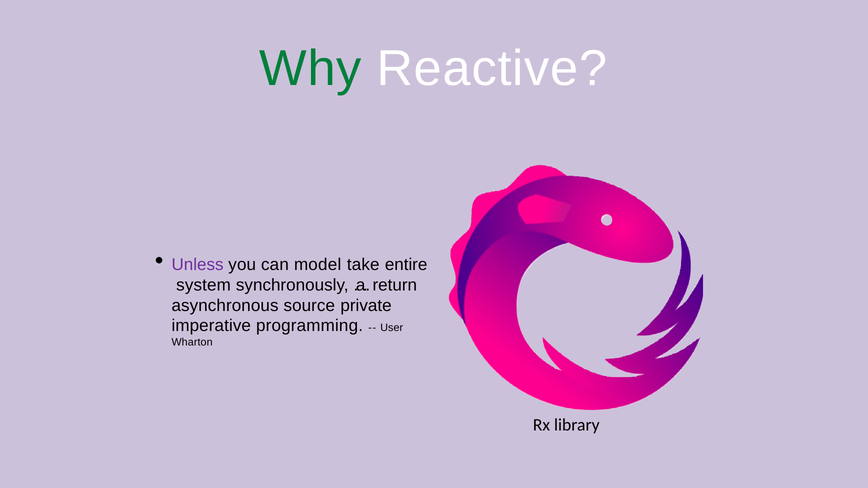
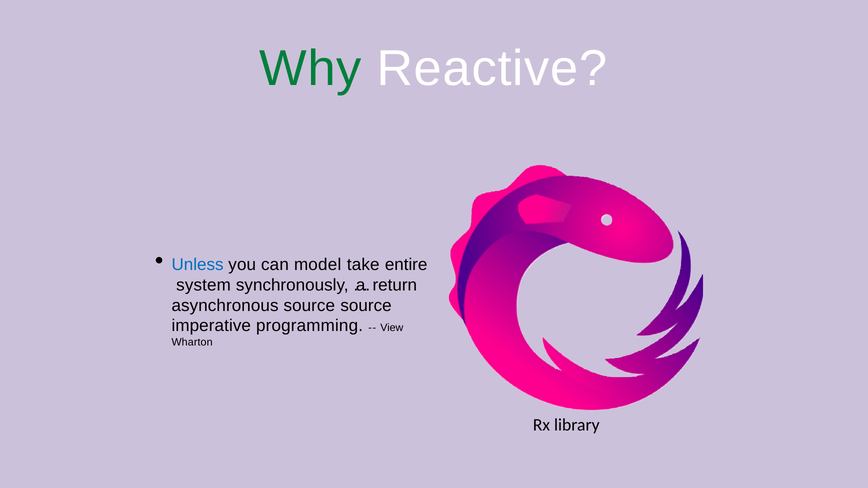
Unless colour: purple -> blue (198, 265)
source private: private -> source (366, 306)
User: User -> View (392, 328)
